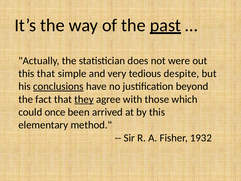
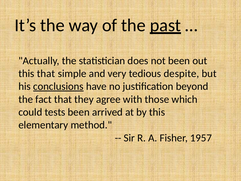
not were: were -> been (179, 61)
they underline: present -> none (84, 99)
once: once -> tests (55, 112)
1932: 1932 -> 1957 (201, 138)
